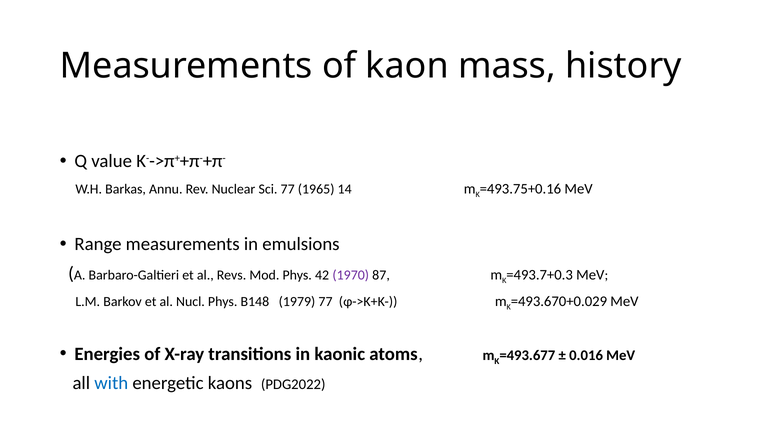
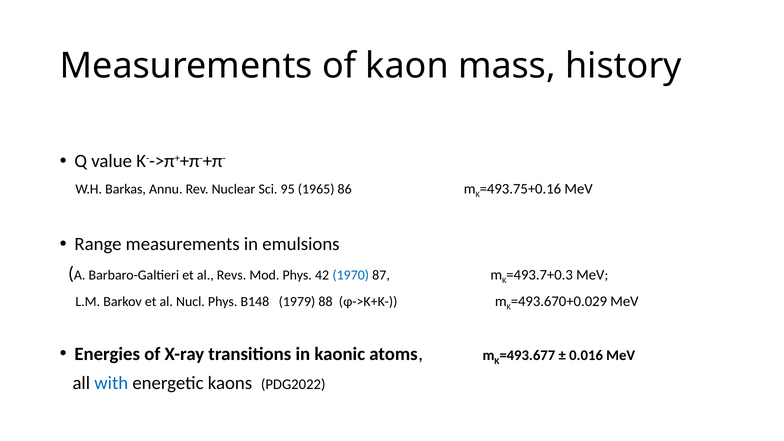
Sci 77: 77 -> 95 (288, 189)
14: 14 -> 86 (345, 189)
1970 colour: purple -> blue (351, 275)
1979 77: 77 -> 88 (325, 302)
